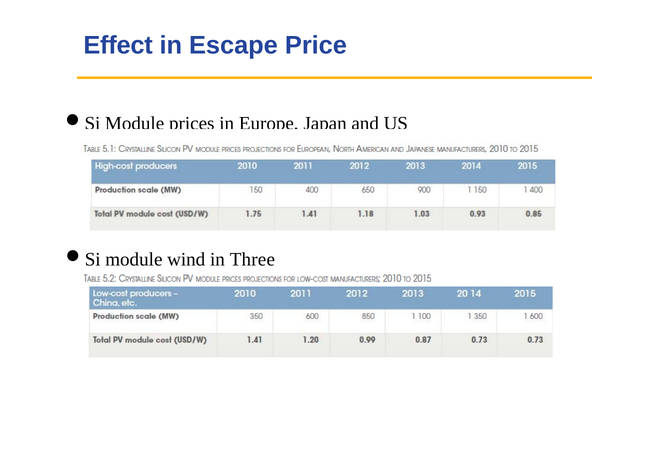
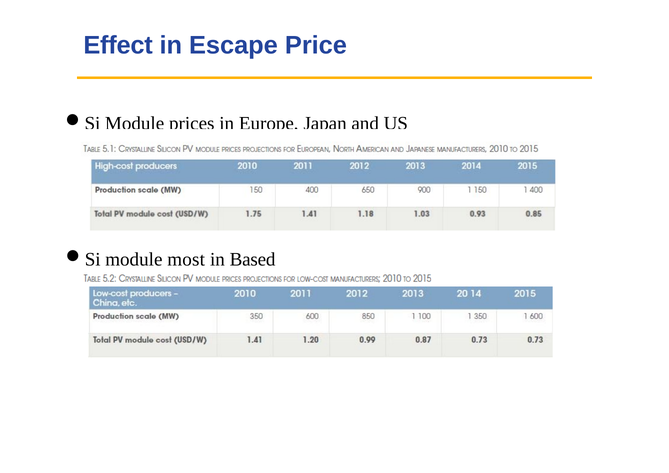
wind: wind -> most (186, 259)
Three: Three -> Based (253, 259)
